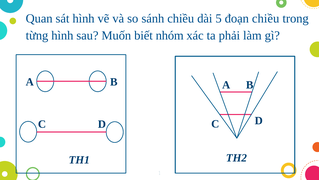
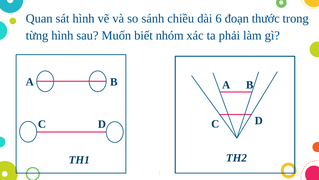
5: 5 -> 6 (219, 18)
đoạn chiều: chiều -> thước (266, 18)
